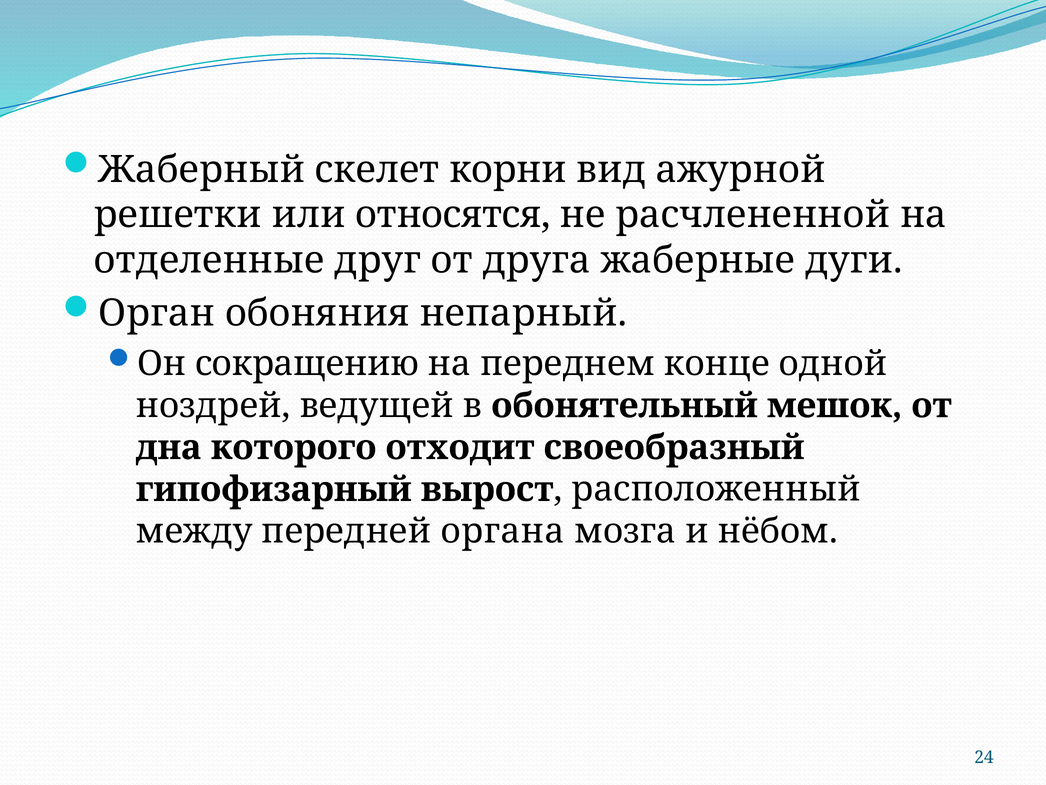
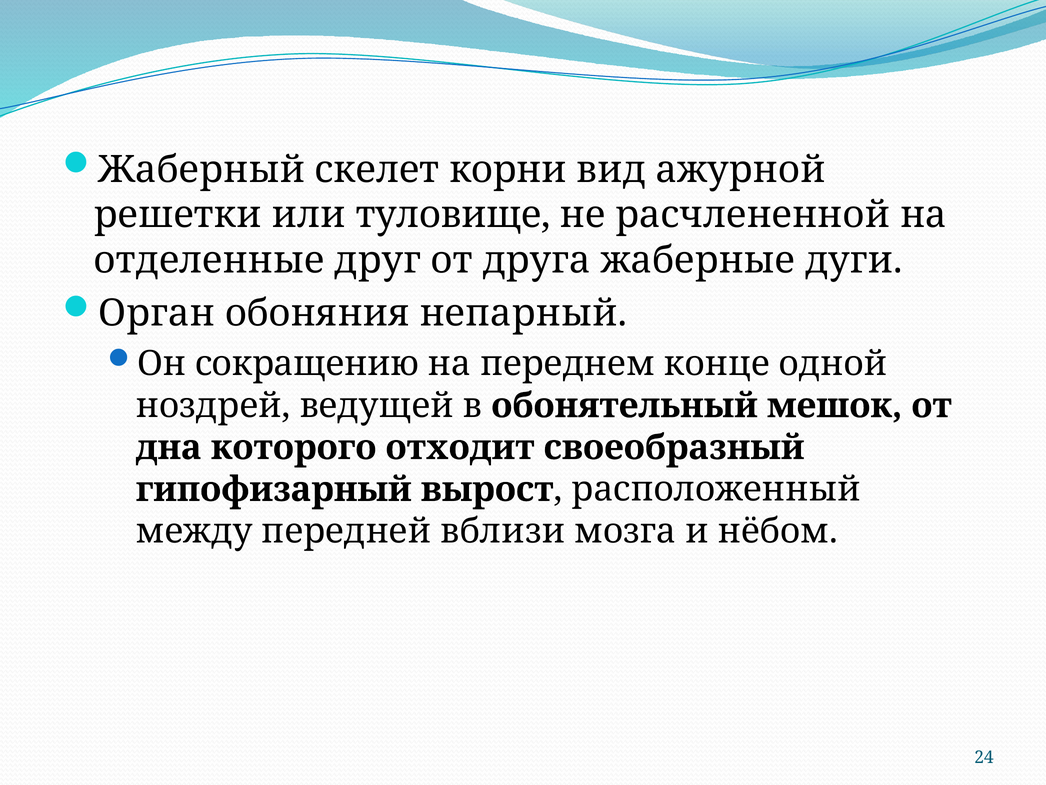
относятся: относятся -> туловище (453, 215)
органа: органа -> вблизи (503, 531)
